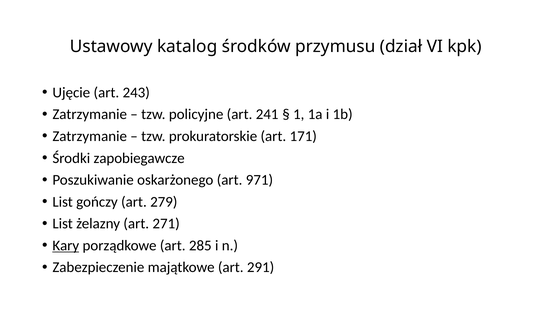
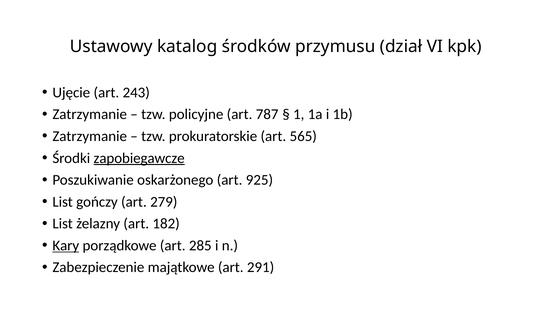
241: 241 -> 787 (267, 115)
171: 171 -> 565 (303, 136)
zapobiegawcze underline: none -> present (139, 158)
971: 971 -> 925 (259, 180)
271: 271 -> 182 (166, 224)
